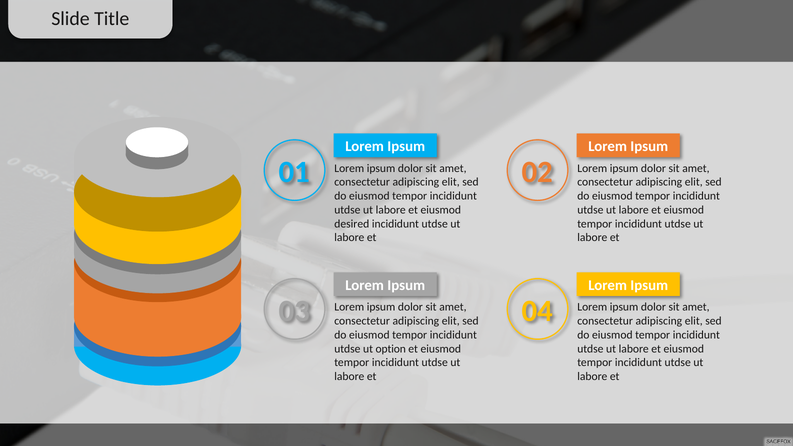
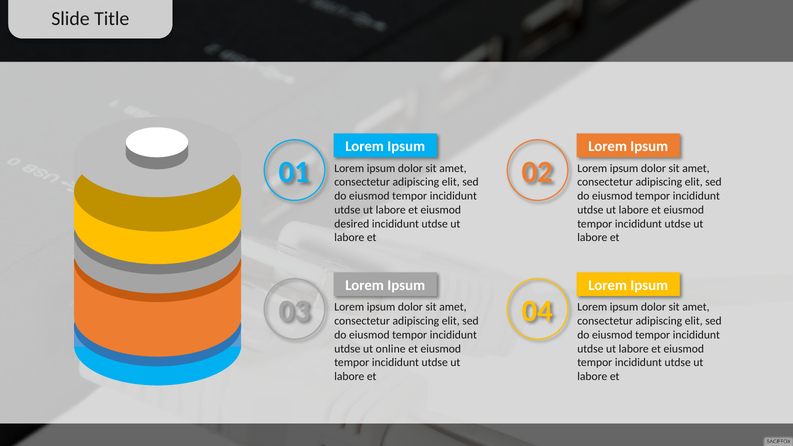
option: option -> online (391, 349)
